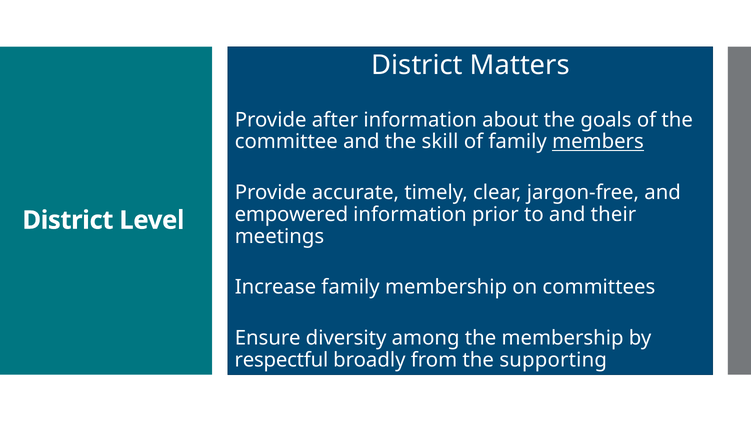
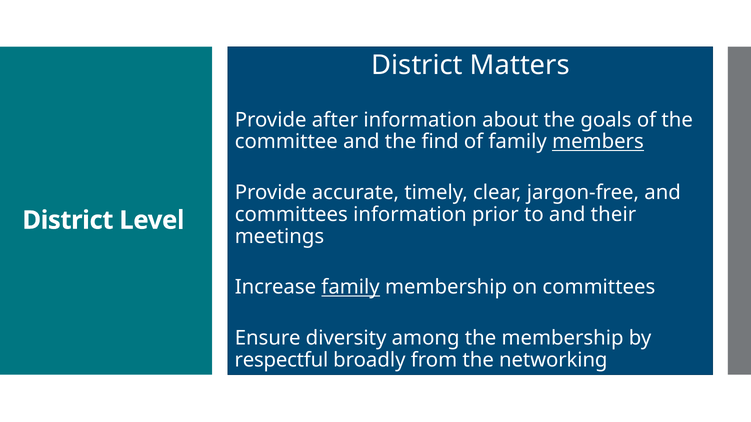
skill: skill -> find (440, 142)
empowered: empowered -> committees (291, 215)
family underline: none -> present (351, 288)
supporting: supporting -> networking (553, 360)
